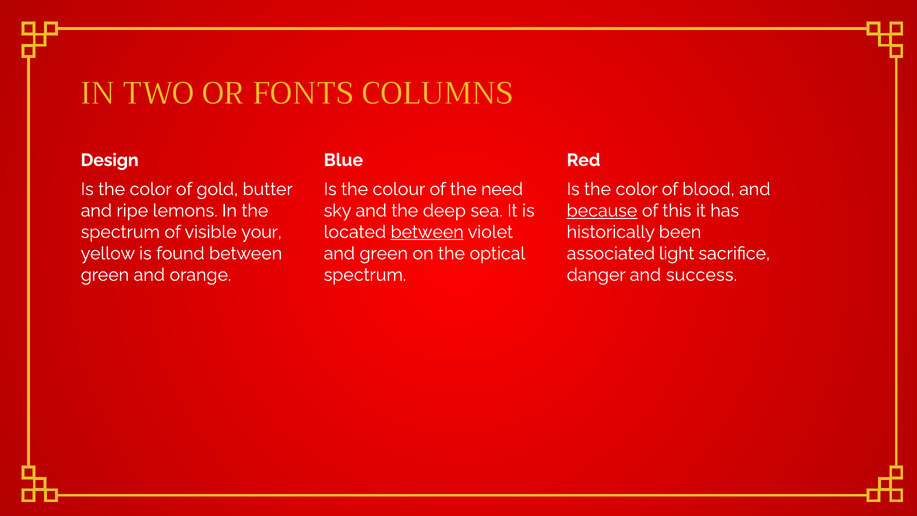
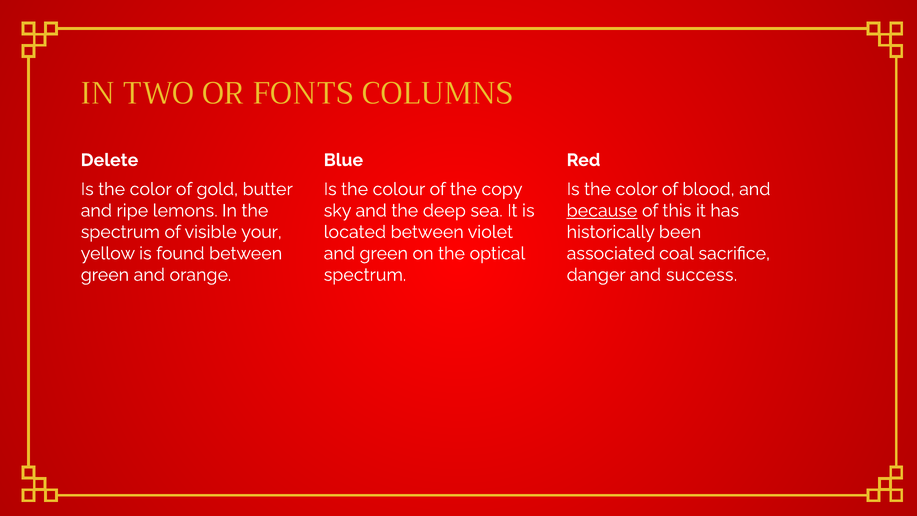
Design: Design -> Delete (110, 160)
need: need -> copy (502, 189)
between underline: present -> none (427, 232)
light: light -> coal (677, 253)
